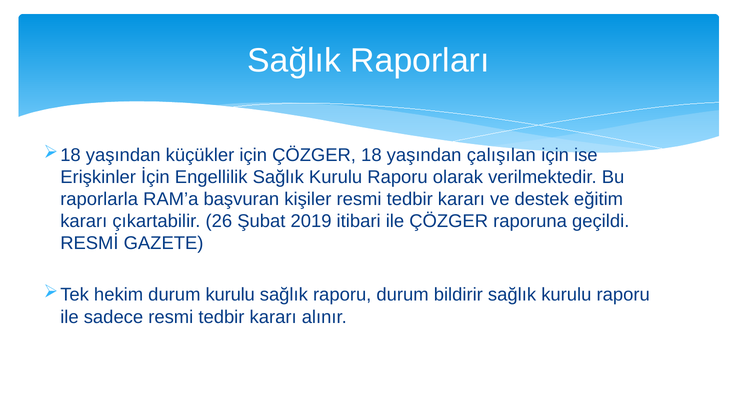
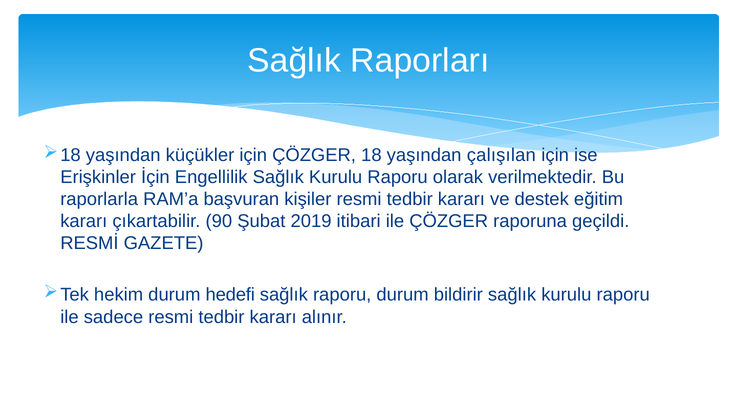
26: 26 -> 90 (219, 222)
durum kurulu: kurulu -> hedefi (230, 295)
